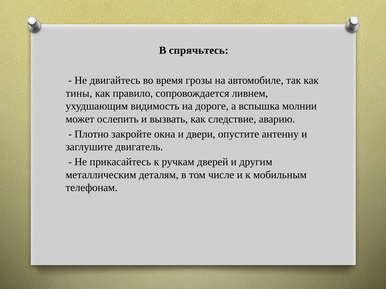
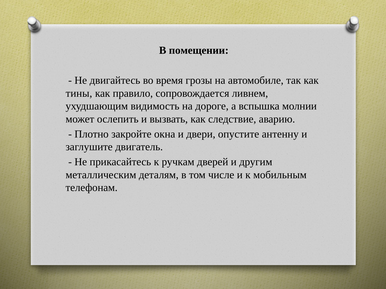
спрячьтесь: спрячьтесь -> помещении (199, 51)
